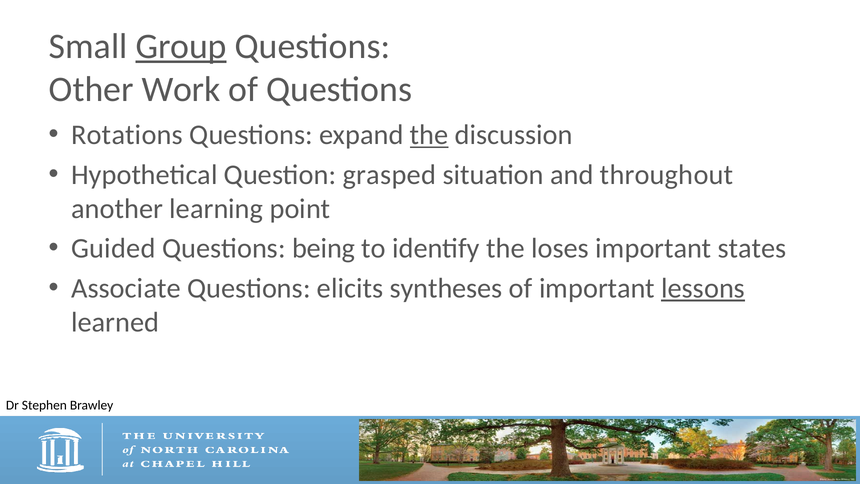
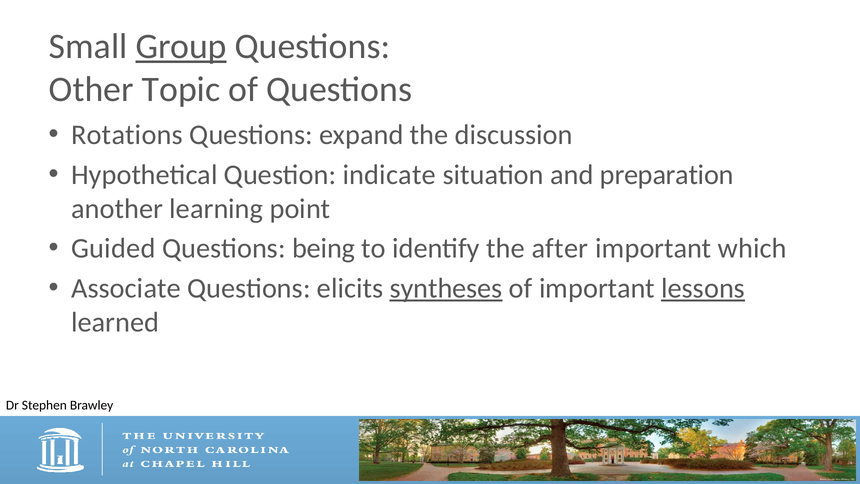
Work: Work -> Topic (181, 89)
the underline: present -> none (429, 135)
grasped: grasped -> indicate (389, 175)
throughout: throughout -> preparation (667, 175)
loses: loses -> after (560, 248)
states: states -> which (752, 248)
syntheses underline: none -> present (446, 288)
